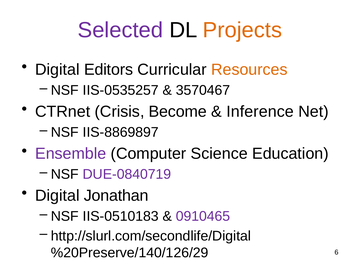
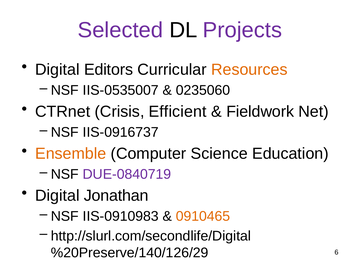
Projects colour: orange -> purple (242, 30)
IIS-0535257: IIS-0535257 -> IIS-0535007 (121, 90)
3570467: 3570467 -> 0235060 (203, 90)
Become: Become -> Efficient (178, 112)
Inference: Inference -> Fieldwork (260, 112)
IIS-8869897: IIS-8869897 -> IIS-0916737 (121, 132)
Ensemble colour: purple -> orange (71, 154)
IIS-0510183: IIS-0510183 -> IIS-0910983 (121, 216)
0910465 colour: purple -> orange (203, 216)
